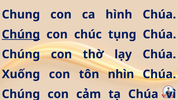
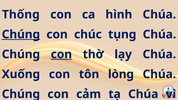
Chung: Chung -> Thống (21, 15)
con underline: none -> present (61, 54)
nhìn: nhìn -> lòng (121, 74)
